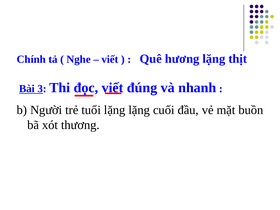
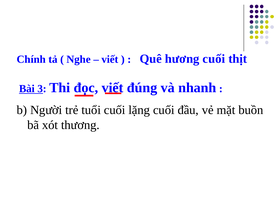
hương lặng: lặng -> cuối (214, 59)
tuổi lặng: lặng -> cuối (115, 110)
